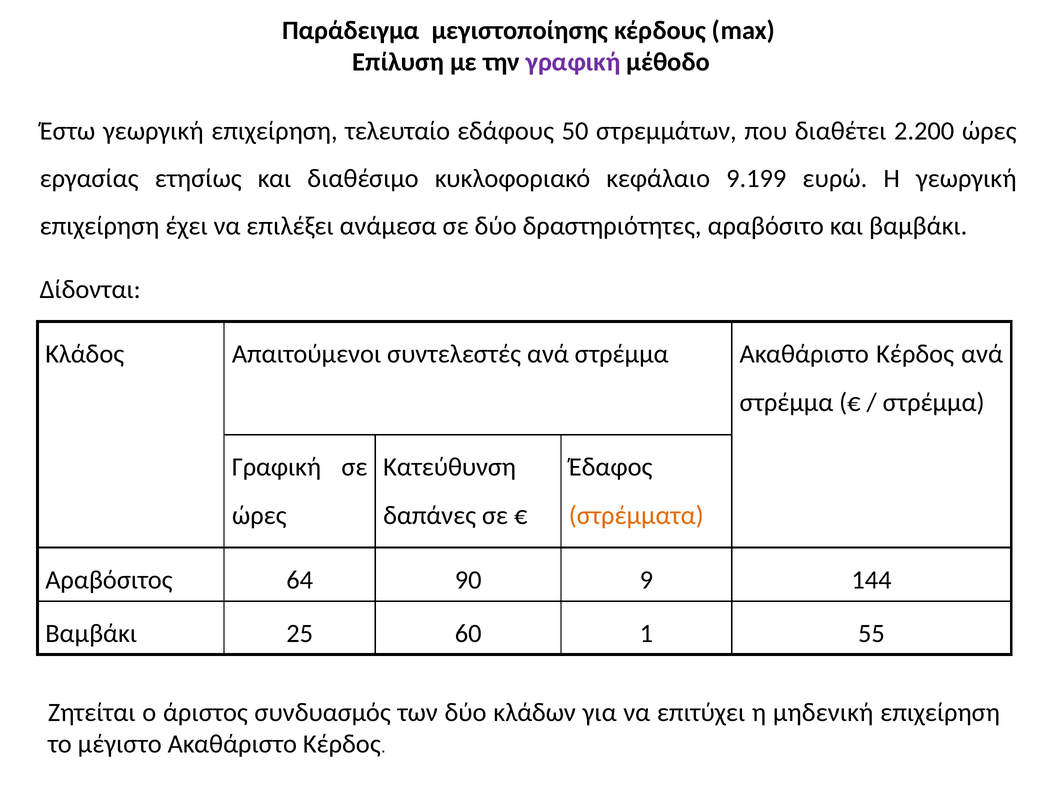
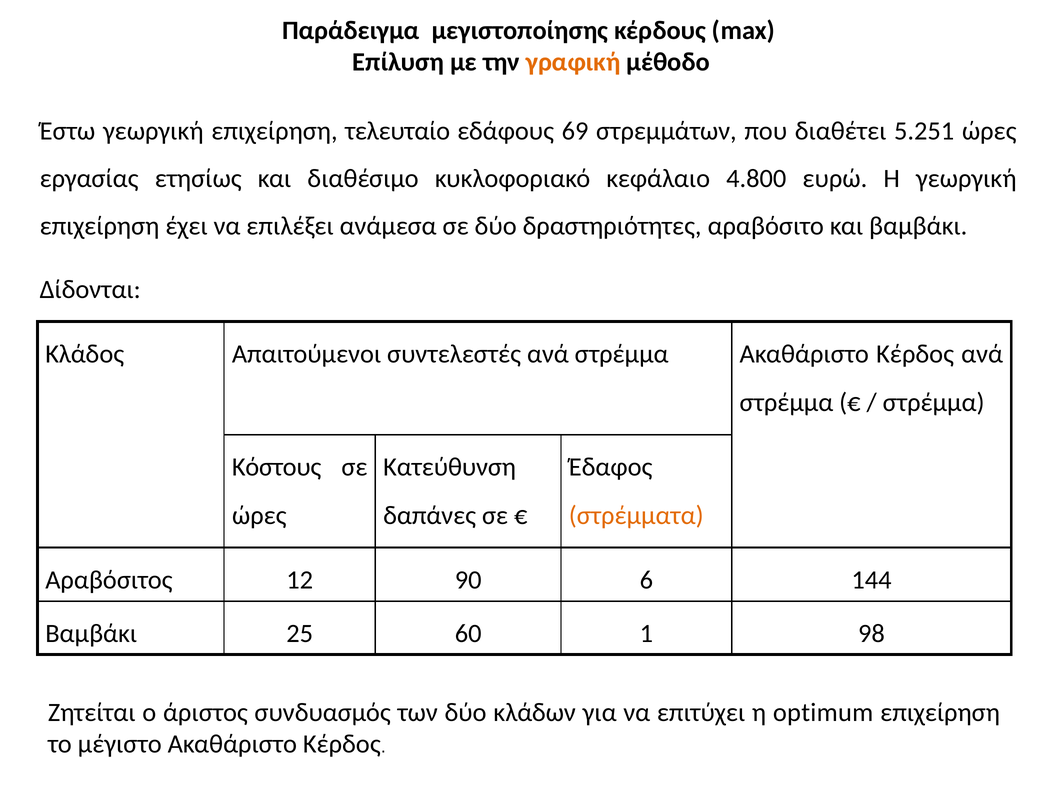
γραφική colour: purple -> orange (573, 62)
50: 50 -> 69 (575, 131)
2.200: 2.200 -> 5.251 (924, 131)
9.199: 9.199 -> 4.800 (756, 178)
Γραφική: Γραφική -> Κόστους (277, 467)
64: 64 -> 12 (300, 580)
9: 9 -> 6 (646, 580)
55: 55 -> 98 (871, 634)
μηδενική: μηδενική -> optimum (823, 712)
